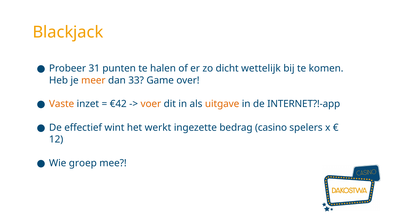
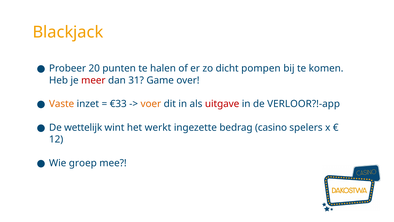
31: 31 -> 20 (94, 68)
wettelijk: wettelijk -> pompen (261, 68)
meer colour: orange -> red (93, 80)
33: 33 -> 31 (136, 80)
€42: €42 -> €33 (118, 104)
uitgave colour: orange -> red (222, 104)
INTERNET?!-app: INTERNET?!-app -> VERLOOR?!-app (304, 104)
effectief: effectief -> wettelijk (83, 127)
